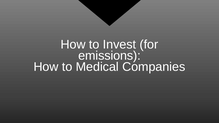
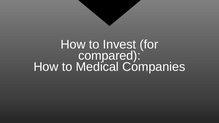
emissions: emissions -> compared (109, 56)
